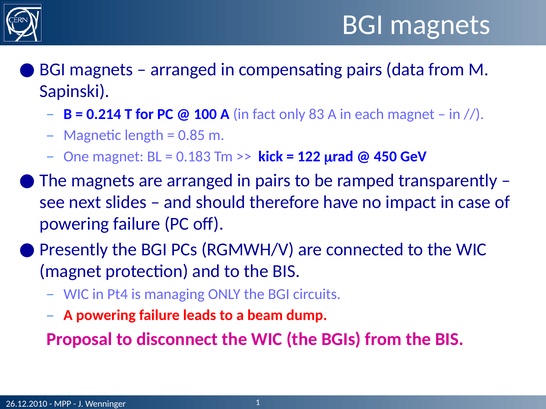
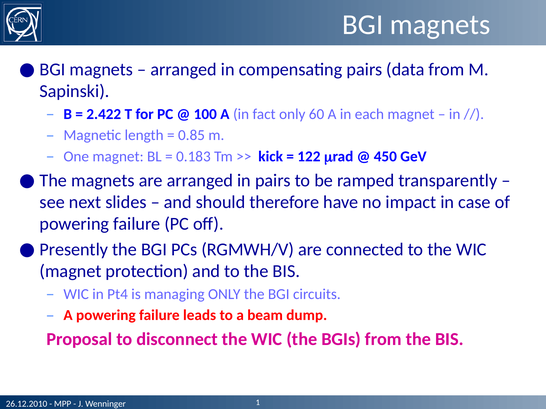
0.214: 0.214 -> 2.422 (104, 114)
83: 83 -> 60 (316, 114)
